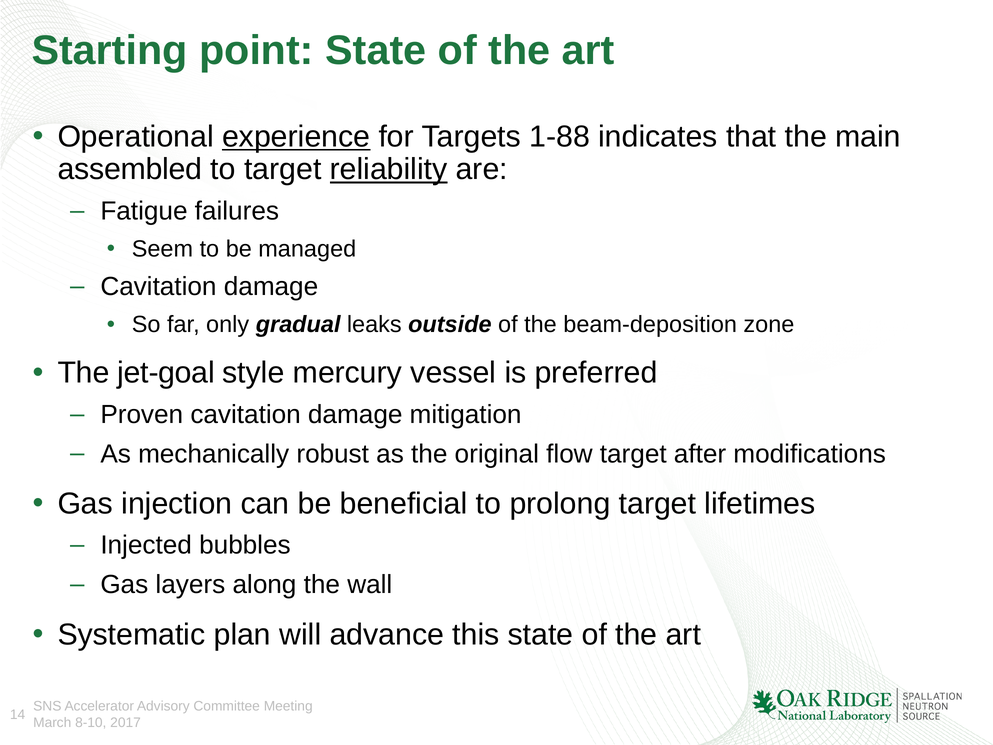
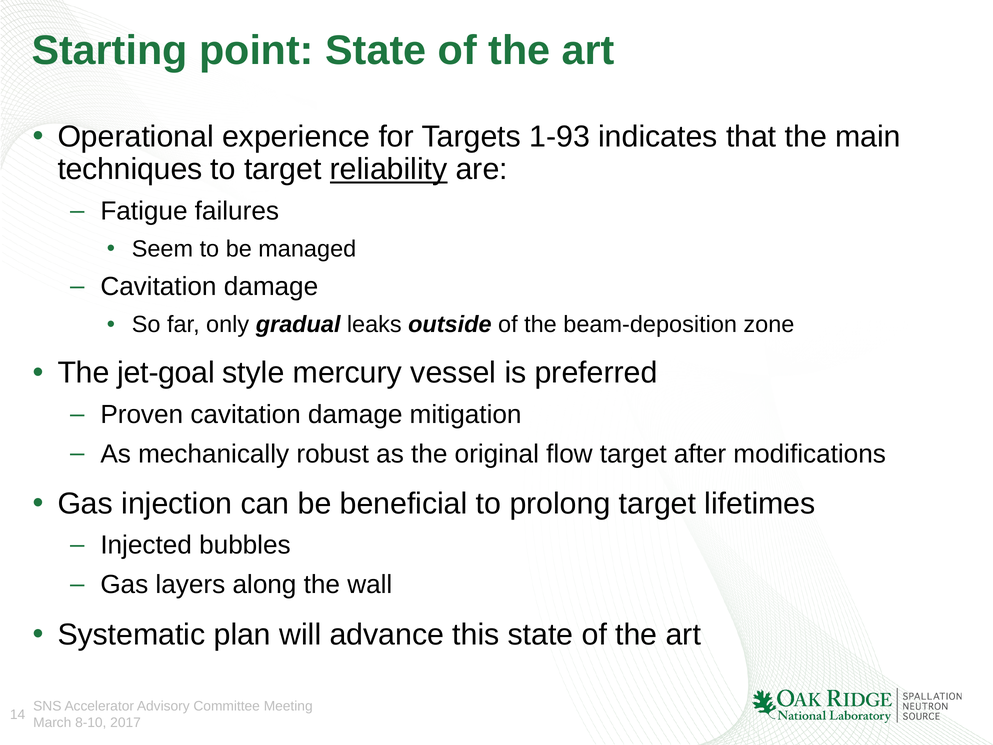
experience underline: present -> none (296, 137)
1-88: 1-88 -> 1-93 (560, 137)
assembled: assembled -> techniques (130, 169)
